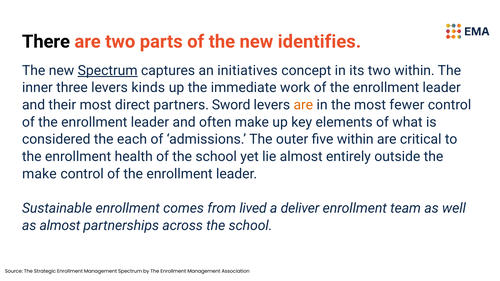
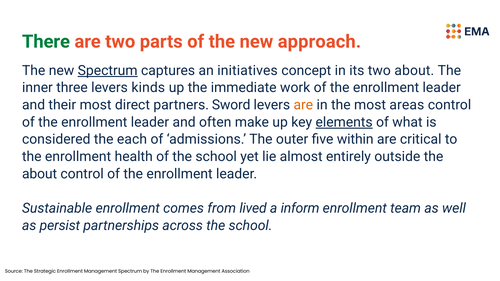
There colour: black -> green (46, 42)
identifies: identifies -> approach (319, 42)
two within: within -> about (414, 71)
fewer: fewer -> areas (407, 105)
elements underline: none -> present (344, 122)
make: make -> about (40, 174)
deliver: deliver -> inform (300, 208)
as almost: almost -> persist (60, 226)
